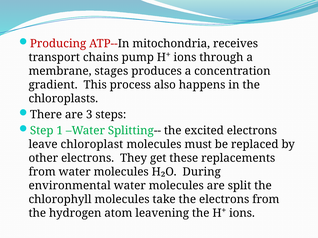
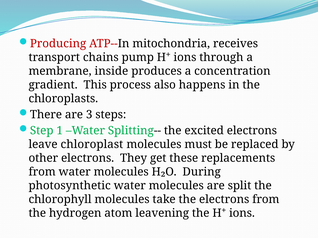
stages: stages -> inside (111, 71)
environmental: environmental -> photosynthetic (70, 186)
